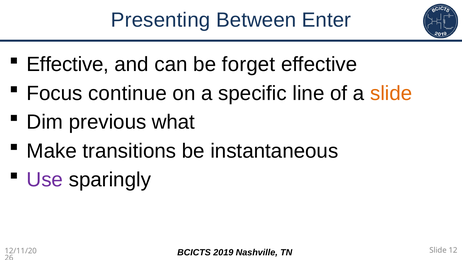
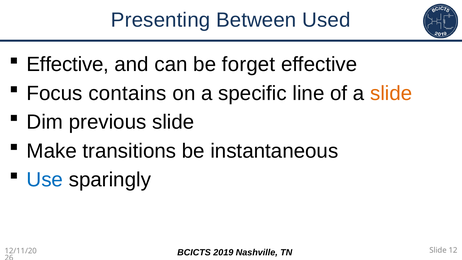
Enter: Enter -> Used (326, 20)
continue: continue -> contains (127, 93)
previous what: what -> slide (173, 122)
Use colour: purple -> blue (45, 180)
